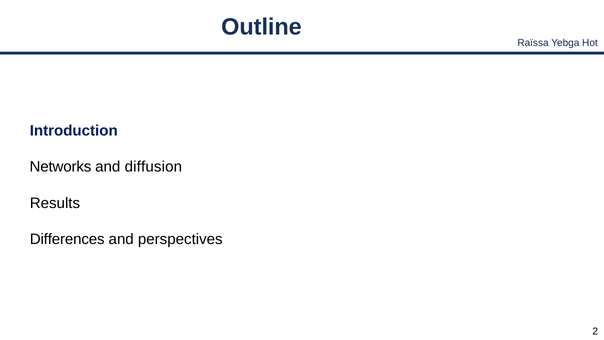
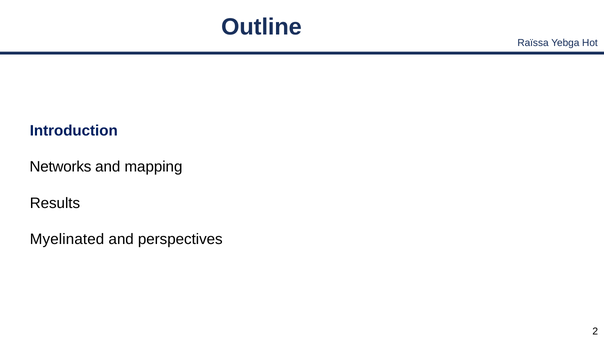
diffusion: diffusion -> mapping (153, 167)
Differences: Differences -> Myelinated (67, 239)
